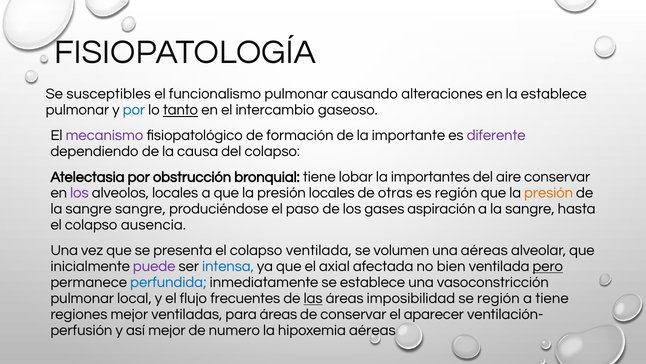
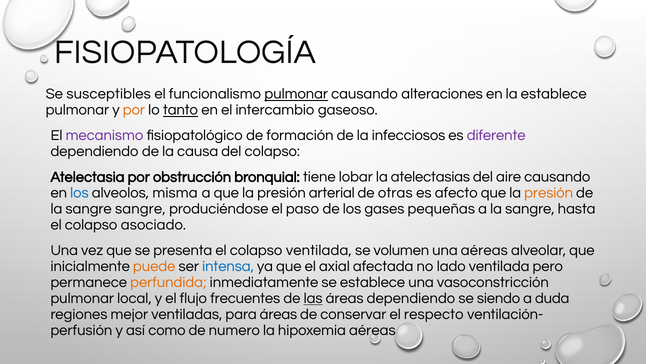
pulmonar underline: none -> present (296, 94)
por colour: blue -> orange (134, 110)
importante: importante -> infecciosos (409, 135)
importantes: importantes -> atelectasias (430, 177)
aire conservar: conservar -> causando (557, 177)
los colour: purple -> blue (79, 193)
alveolos locales: locales -> misma (175, 193)
presión locales: locales -> arterial (332, 193)
es región: región -> afecto (456, 193)
aspiración: aspiración -> pequeñas (441, 209)
ausencia: ausencia -> asociado (153, 225)
puede colour: purple -> orange (154, 266)
bien: bien -> lado (451, 266)
pero underline: present -> none (548, 266)
perfundida colour: blue -> orange (168, 282)
áreas imposibilidad: imposibilidad -> dependiendo (411, 298)
se región: región -> siendo (499, 298)
a tiene: tiene -> duda (552, 298)
aparecer: aparecer -> respecto (434, 314)
así mejor: mejor -> como (167, 330)
